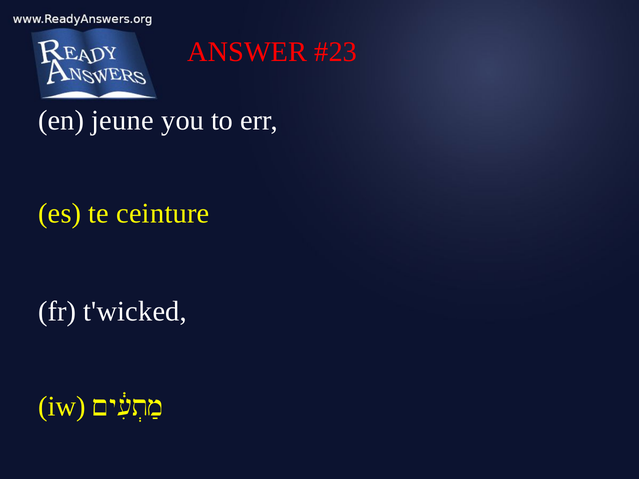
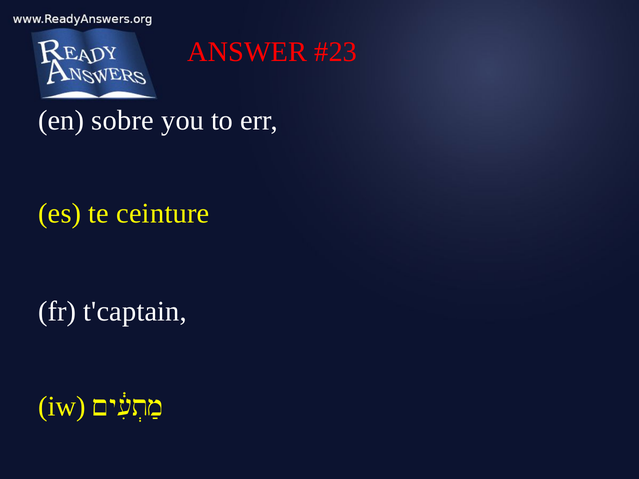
jeune: jeune -> sobre (123, 121)
t'wicked: t'wicked -> t'captain (135, 312)
